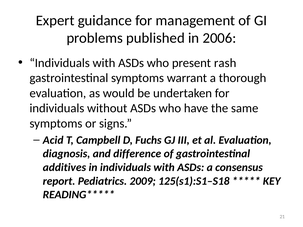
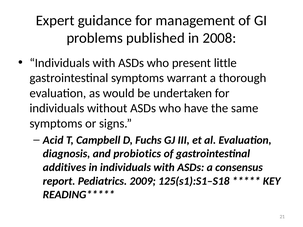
2006: 2006 -> 2008 (219, 38)
rash: rash -> little (225, 63)
difference: difference -> probiotics (137, 154)
